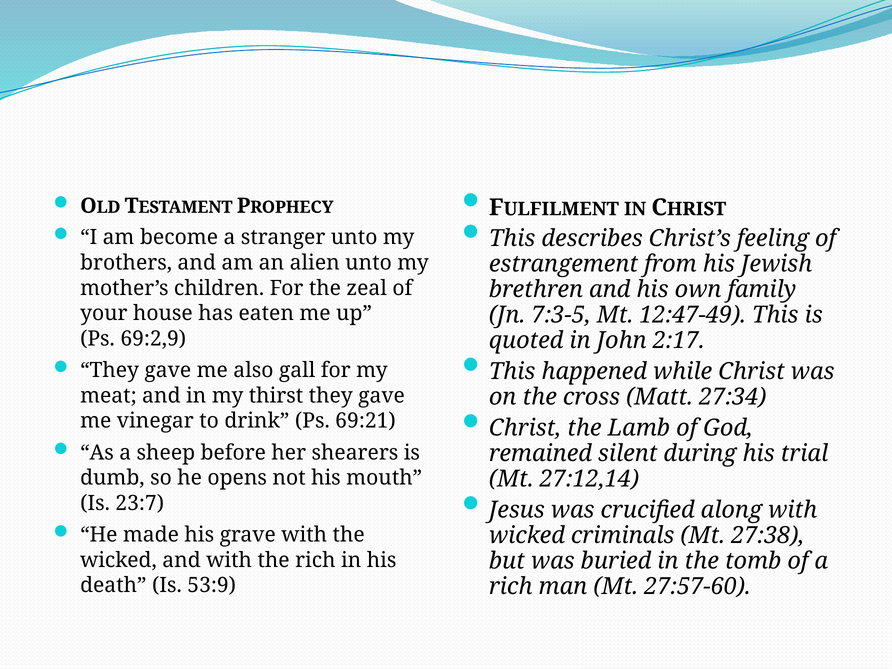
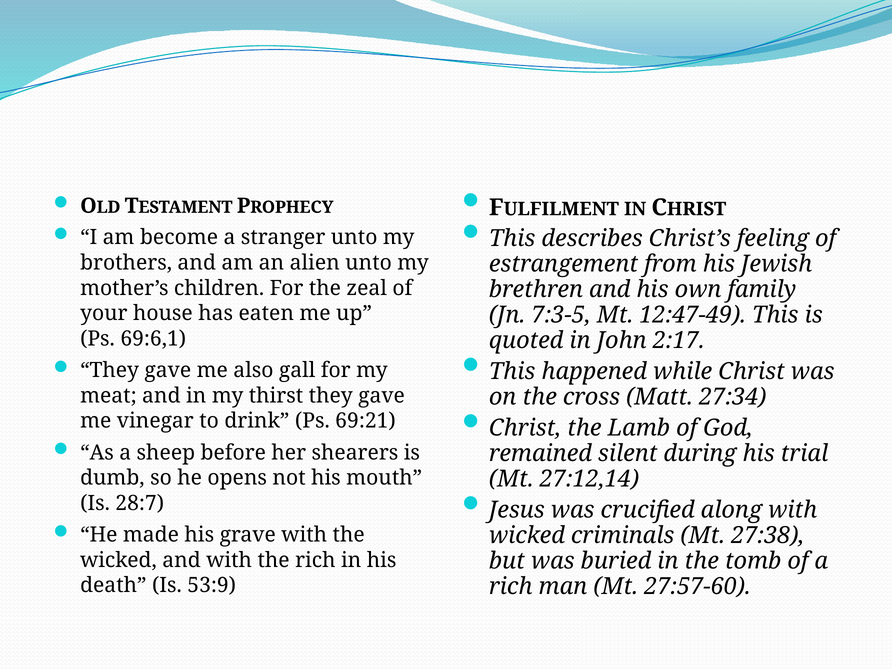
69:2,9: 69:2,9 -> 69:6,1 (153, 339)
23:7: 23:7 -> 28:7 (140, 503)
